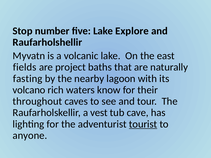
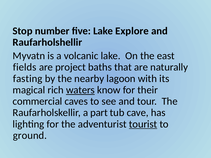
volcano: volcano -> magical (29, 90)
waters underline: none -> present (80, 90)
throughout: throughout -> commercial (37, 101)
vest: vest -> part (99, 113)
anyone: anyone -> ground (30, 136)
